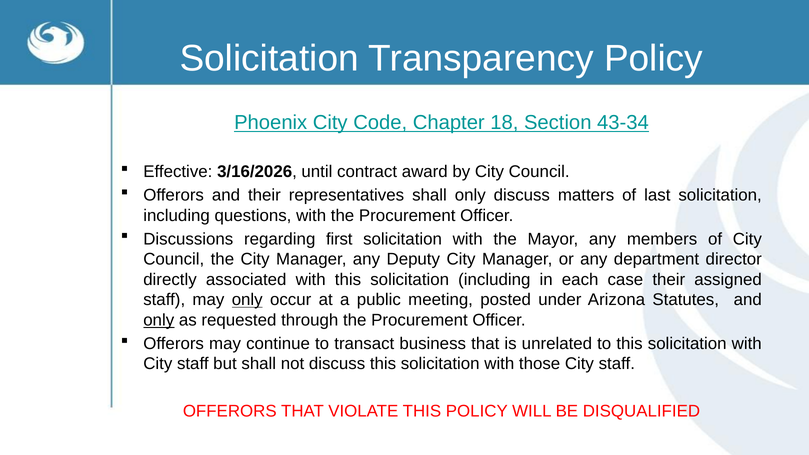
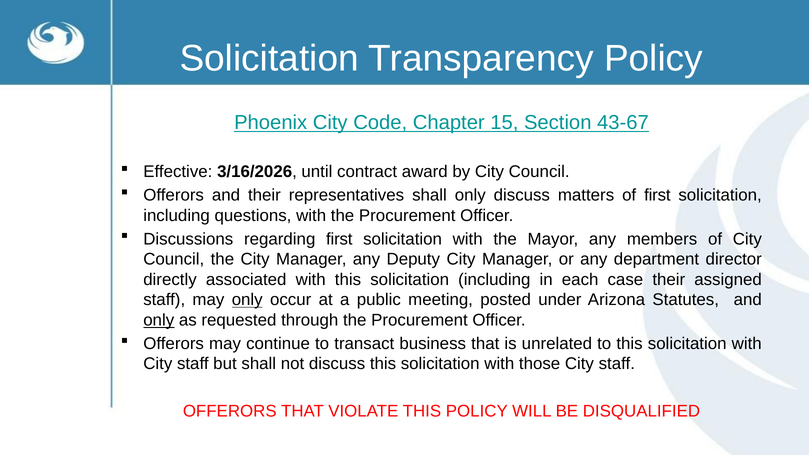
18: 18 -> 15 (504, 123)
43-34: 43-34 -> 43-67 (623, 123)
of last: last -> first (657, 195)
